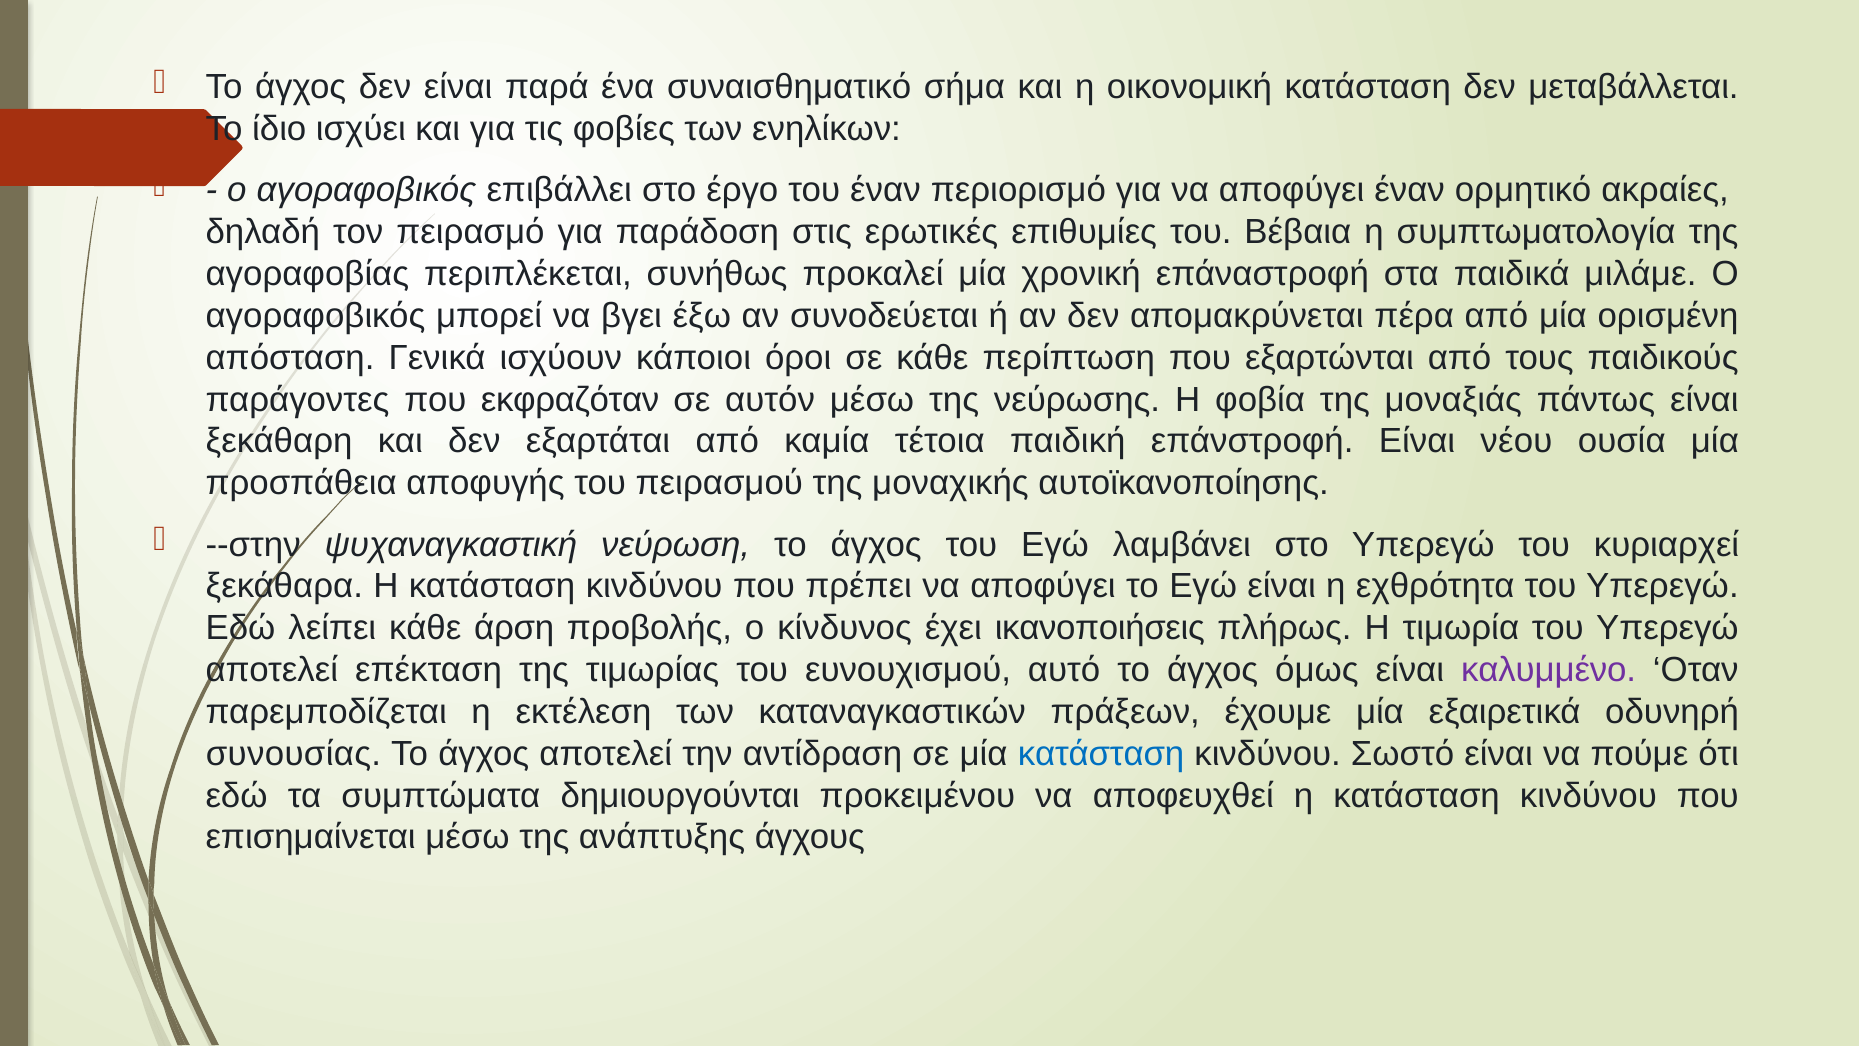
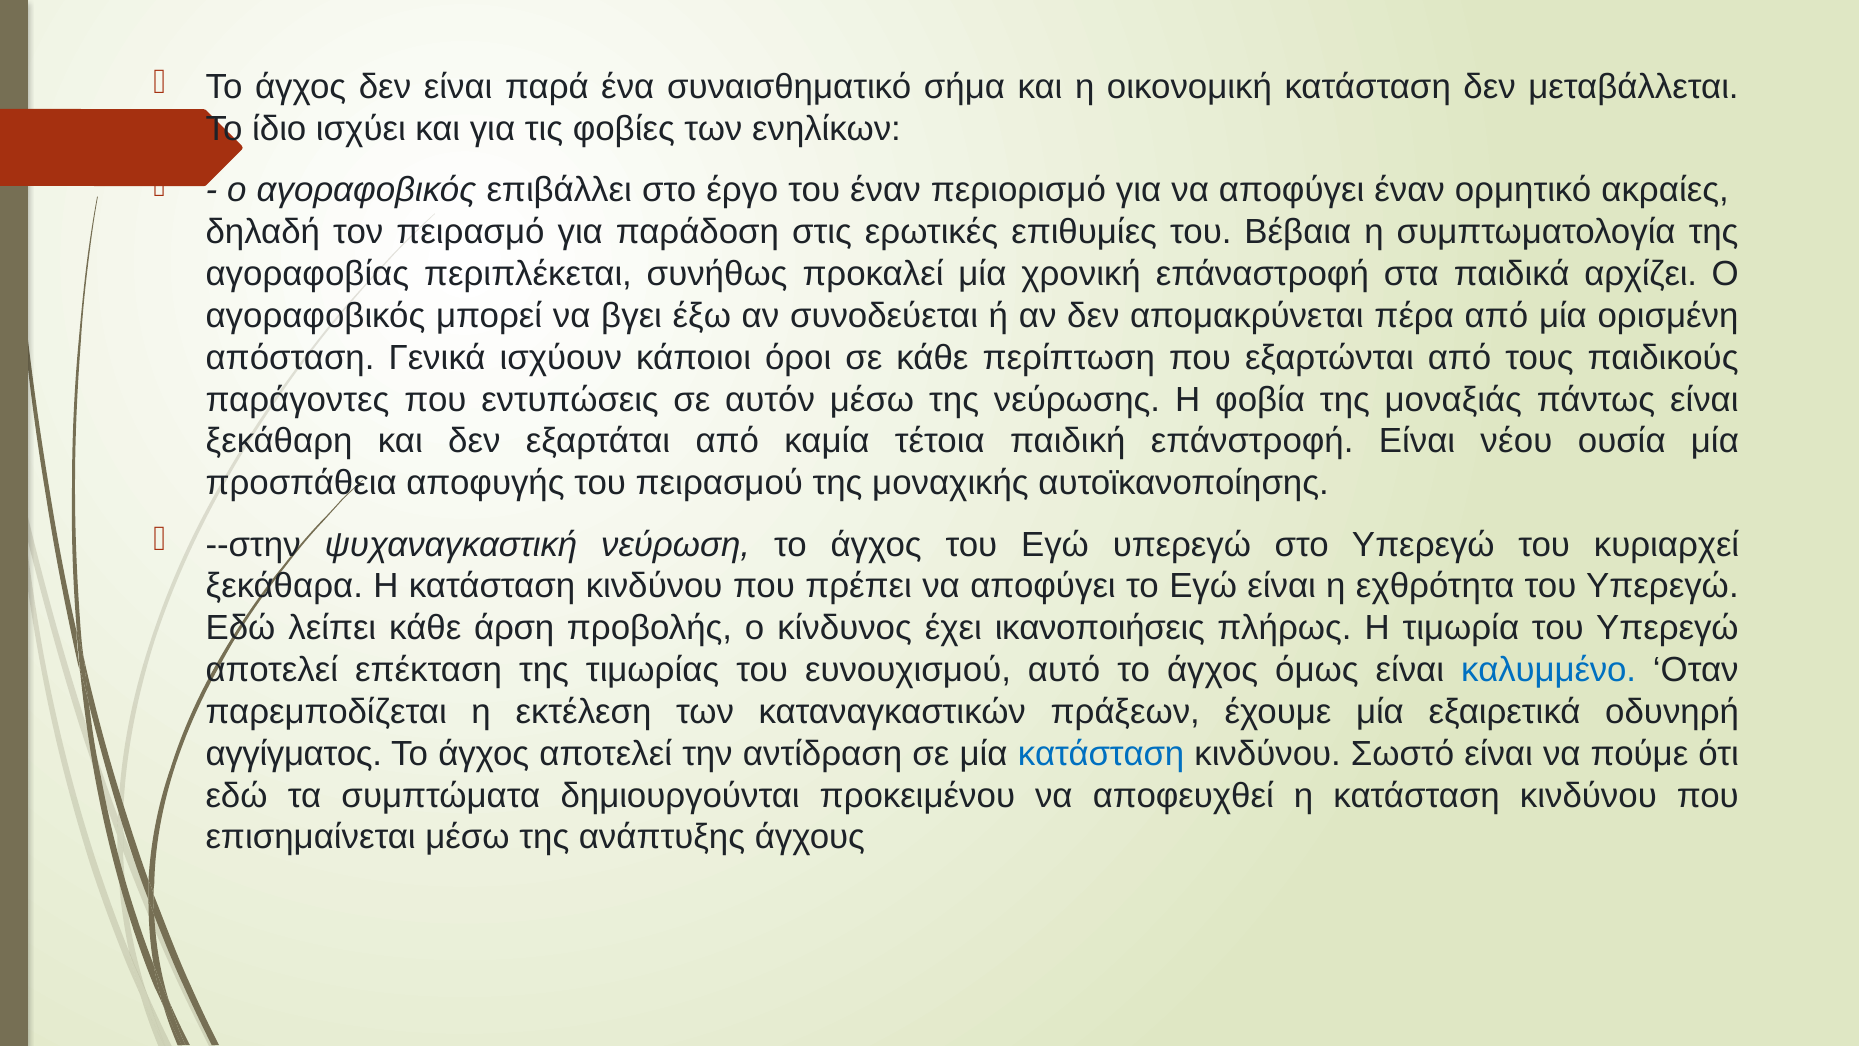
μιλάμε: μιλάμε -> αρχίζει (1641, 274)
εκφραζόταν: εκφραζόταν -> εντυπώσεις (570, 400)
Εγώ λαμβάνει: λαμβάνει -> υπερεγώ (1182, 544)
καλυμμένο colour: purple -> blue (1549, 670)
συνουσίας: συνουσίας -> αγγίγματος (294, 754)
